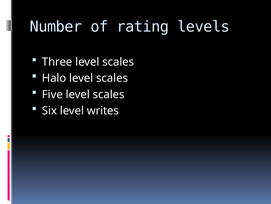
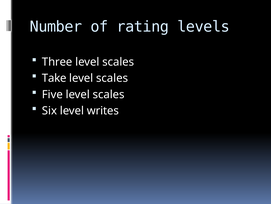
Halo: Halo -> Take (54, 78)
